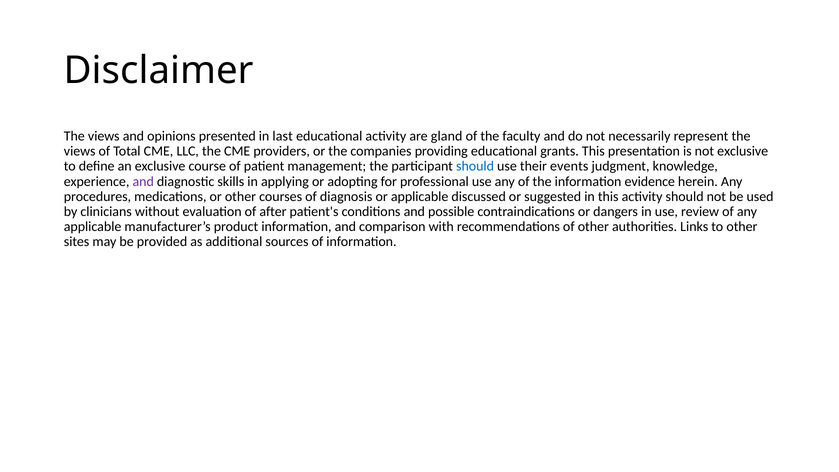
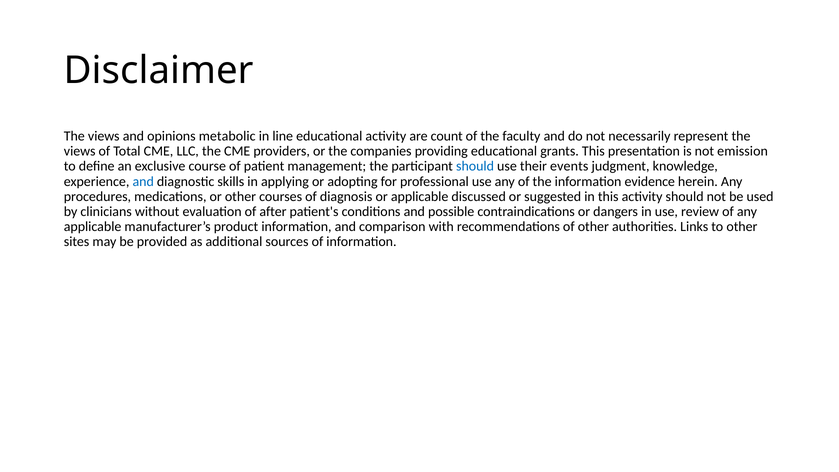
presented: presented -> metabolic (227, 136)
last: last -> line (283, 136)
gland: gland -> count (447, 136)
not exclusive: exclusive -> emission (743, 151)
and colour: purple -> blue (143, 181)
